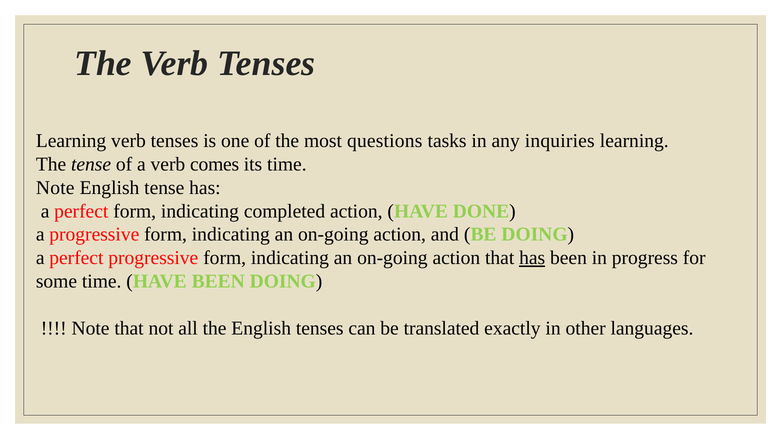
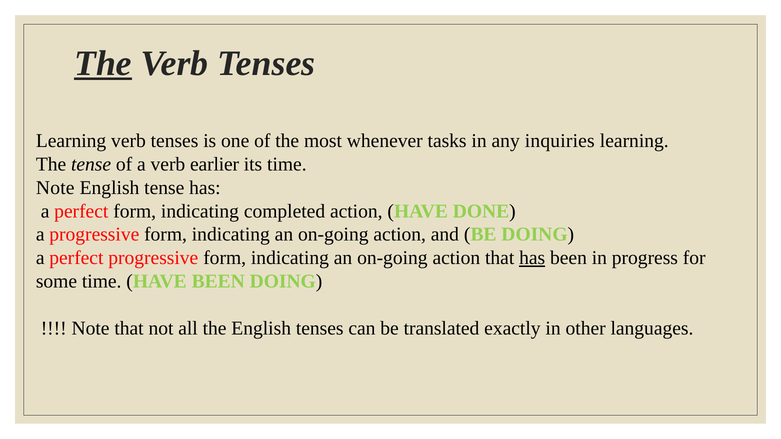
The underline: none -> present (103, 63)
questions: questions -> whenever (385, 141)
comes: comes -> earlier (215, 164)
